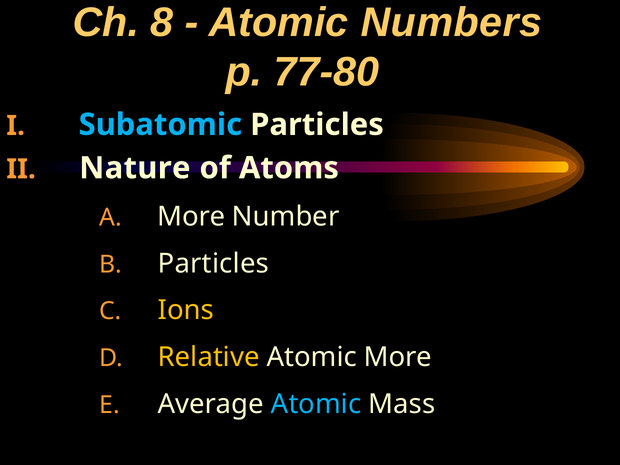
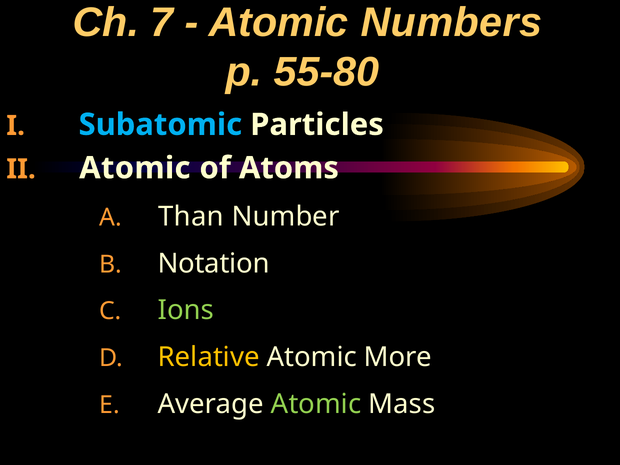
8: 8 -> 7 (162, 22)
77-80: 77-80 -> 55-80 (327, 72)
Nature: Nature -> Atomic (135, 168)
More: More -> Than (191, 217)
Particles: Particles -> Notation (214, 264)
Ions colour: yellow -> light green (186, 310)
Atomic colour: light blue -> light green (316, 404)
